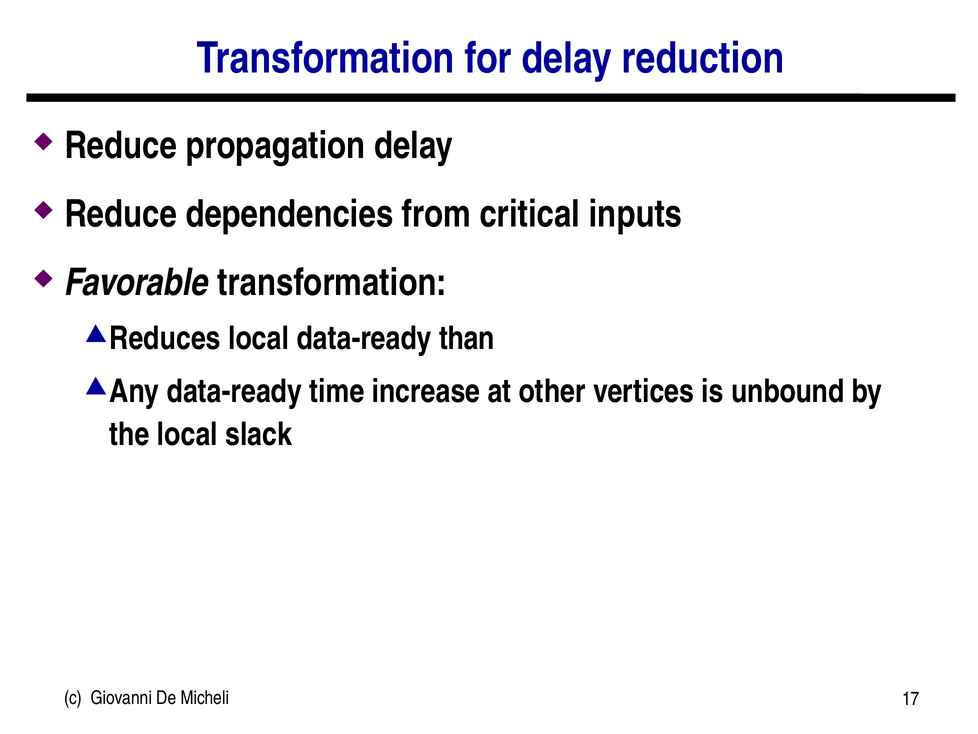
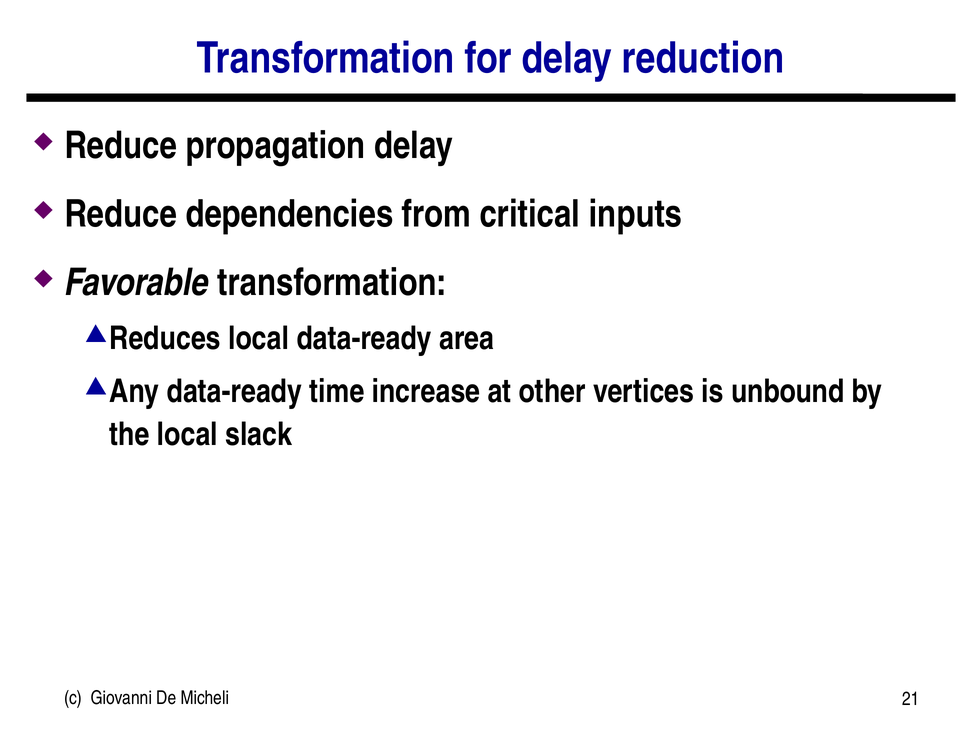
than: than -> area (467, 338)
17: 17 -> 21 (911, 699)
